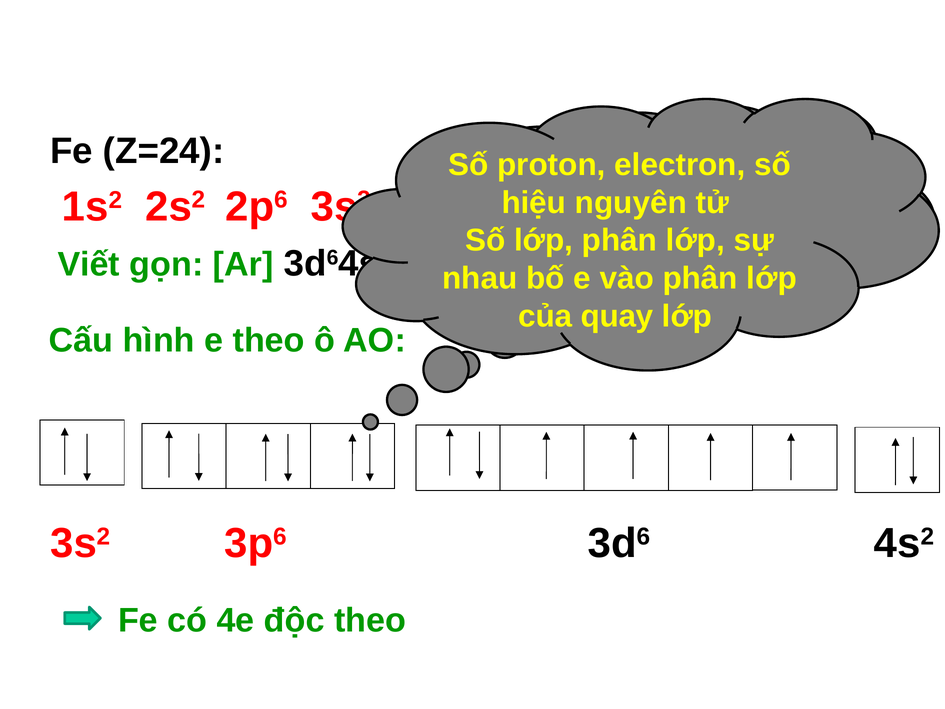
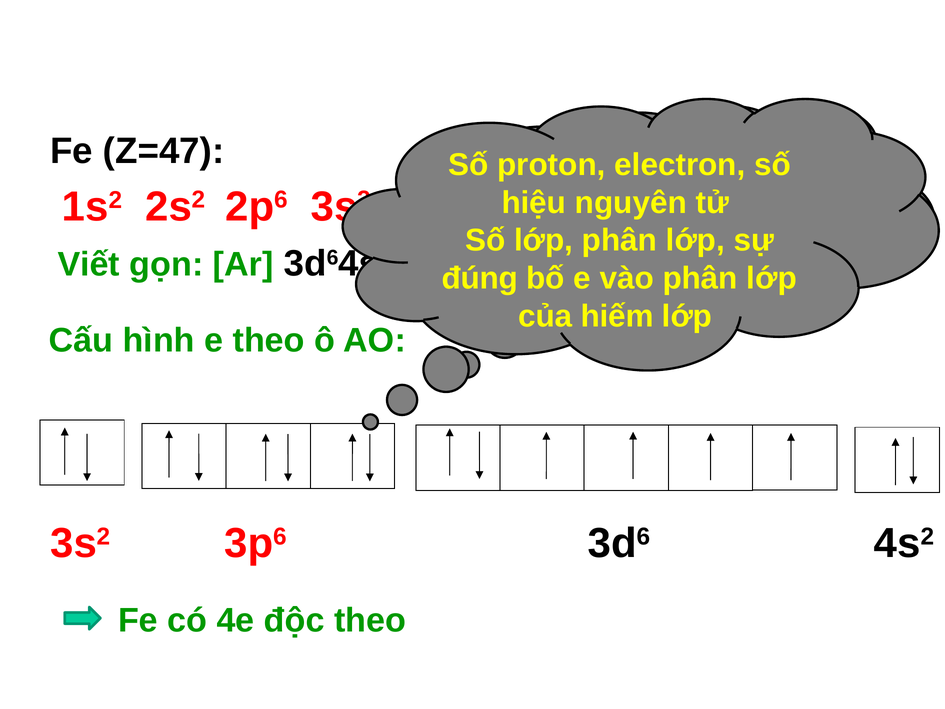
Z=24: Z=24 -> Z=47 (164, 151)
nhau: nhau -> đúng (480, 278)
quay: quay -> hiếm (617, 316)
